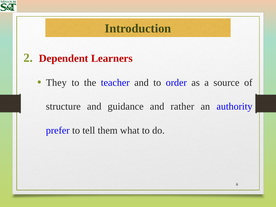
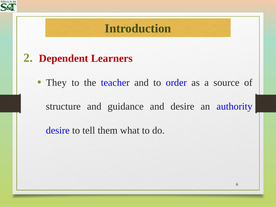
and rather: rather -> desire (182, 106)
prefer: prefer -> desire (58, 130)
